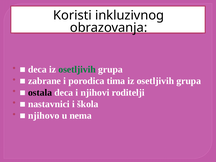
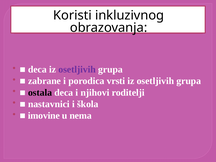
osetljivih colour: green -> purple (77, 69)
tima: tima -> vrsti (116, 81)
njihovo: njihovo -> imovine (44, 116)
